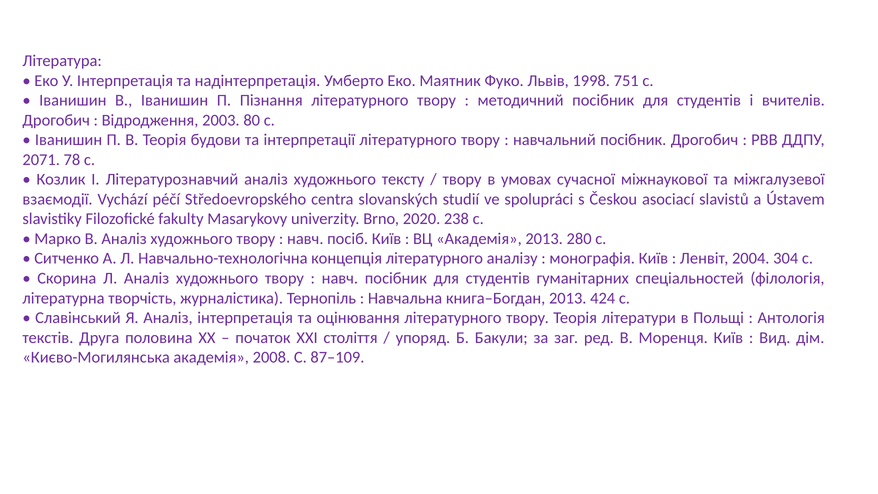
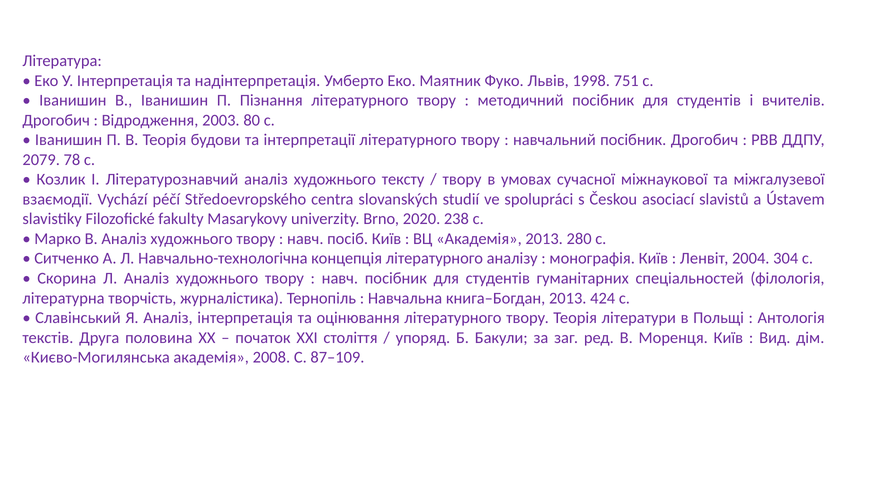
2071: 2071 -> 2079 (41, 160)
